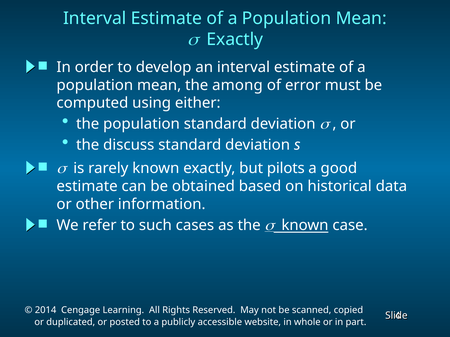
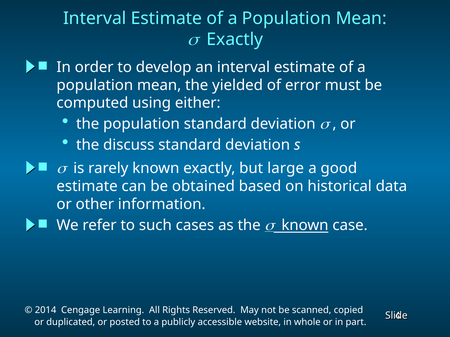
among: among -> yielded (238, 85)
pilots: pilots -> large (286, 168)
